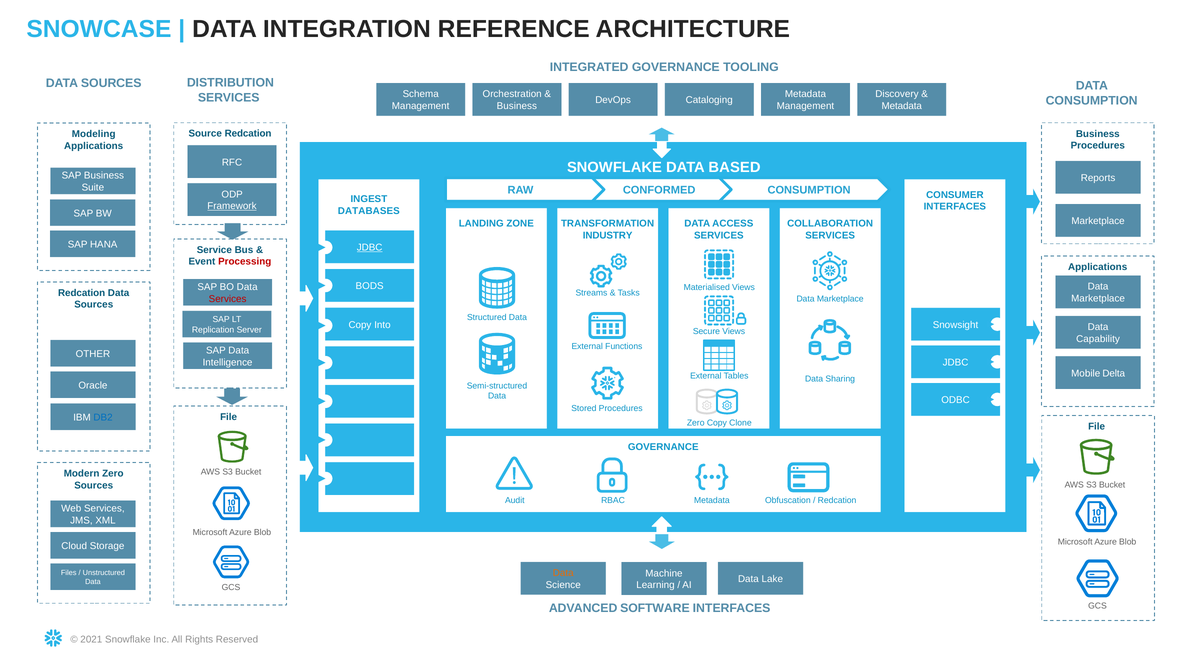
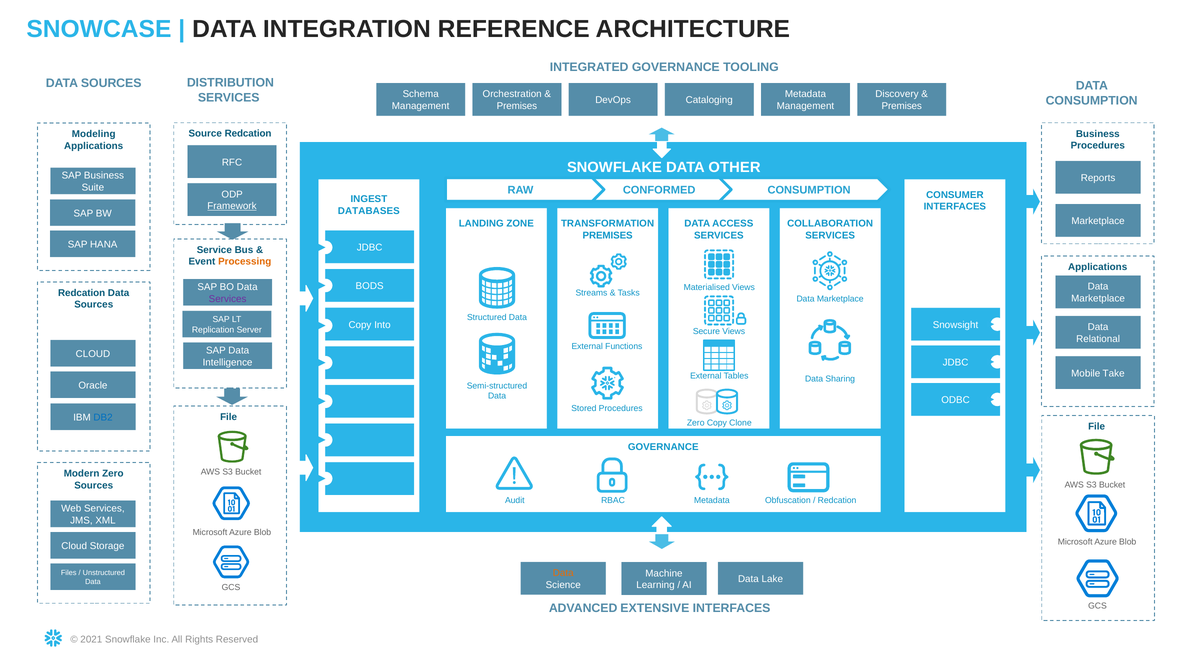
Business: Business -> Premises (517, 106)
Metadata: Metadata -> Premises (902, 106)
BASED: BASED -> OTHER (734, 167)
INDUSTRY: INDUSTRY -> PREMISES (608, 236)
JDBC underline: present -> none (370, 248)
Processing colour: red -> orange (245, 262)
Services colour: red -> purple (228, 299)
Capability: Capability -> Relational (1098, 339)
OTHER: OTHER -> CLOUD (93, 354)
Delta: Delta -> Take (1114, 373)
SOFTWARE: SOFTWARE -> EXTENSIVE (655, 609)
